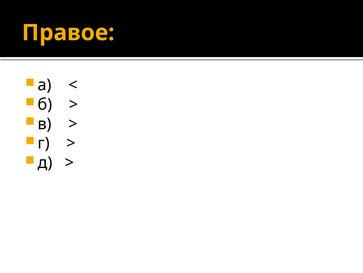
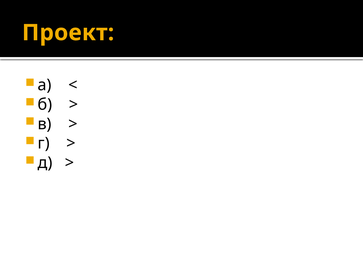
Правое: Правое -> Проект (68, 33)
